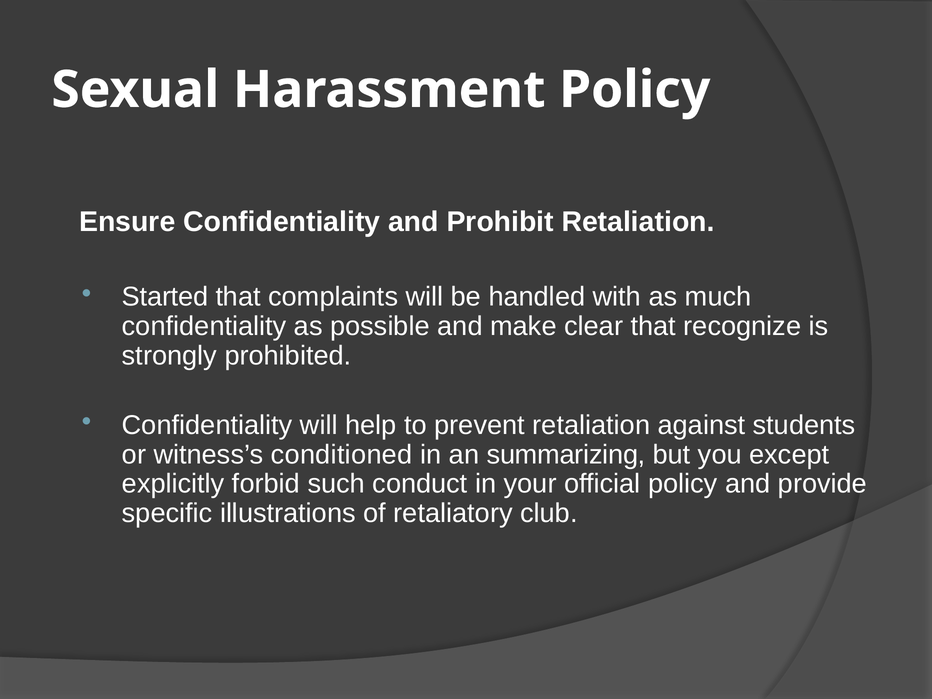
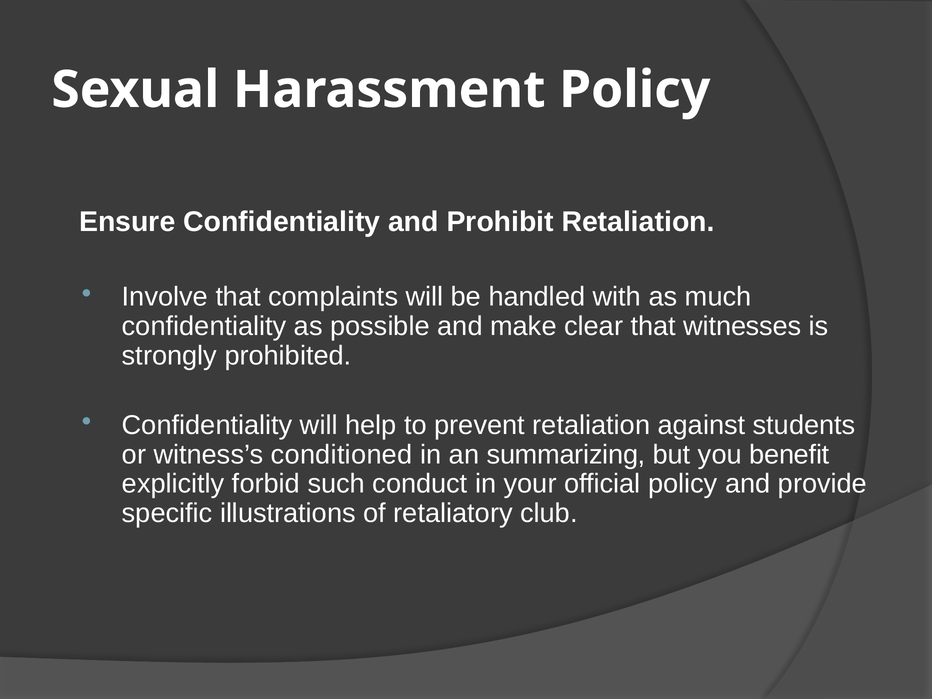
Started: Started -> Involve (165, 297)
recognize: recognize -> witnesses (742, 326)
except: except -> benefit (789, 455)
